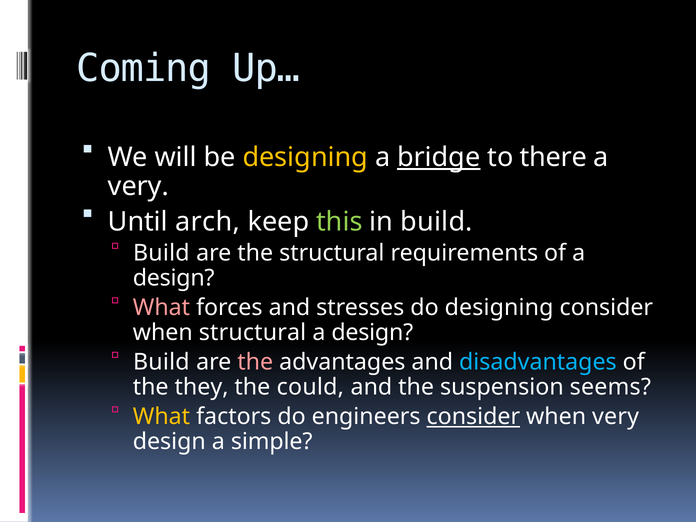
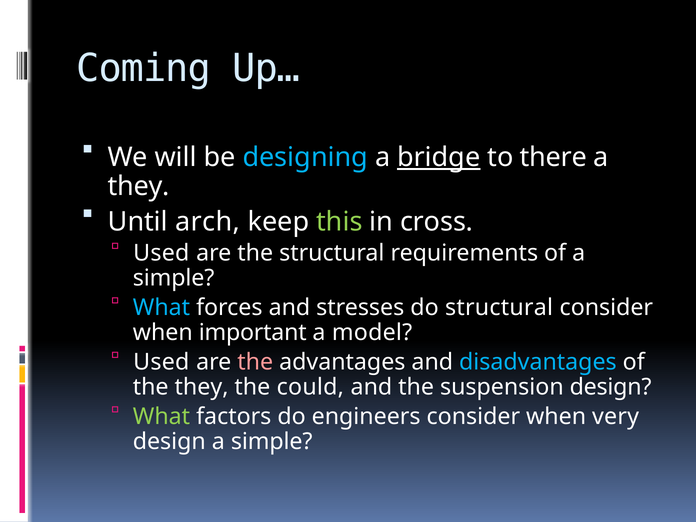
designing colour: yellow -> light blue (305, 157)
very: very -> they (138, 187)
in build: build -> cross (437, 222)
Build: Build -> Used (161, 253)
design: design -> simple (174, 278)
What colour: pink -> light blue (161, 308)
do designing: designing -> structural (499, 308)
when structural: structural -> important (253, 333)
design: design -> model (372, 333)
Build: Build -> Used (161, 362)
suspension seems: seems -> design (611, 387)
What colour: yellow -> light green (161, 417)
consider underline: present -> none (473, 417)
